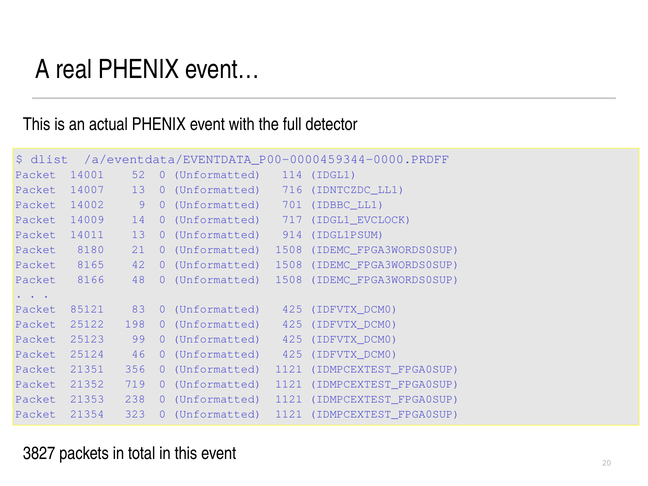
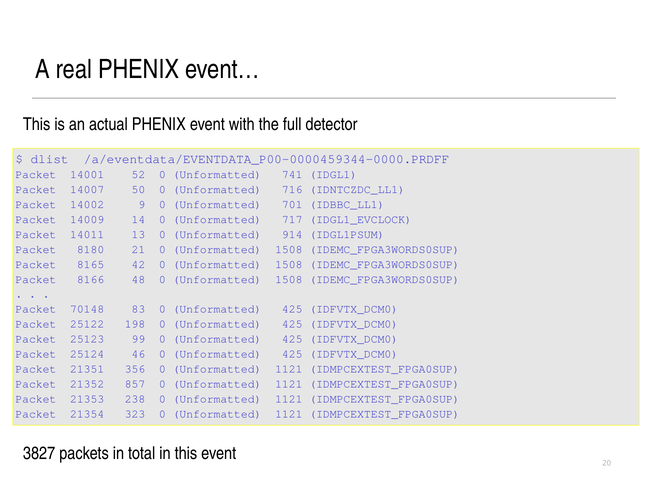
114: 114 -> 741 (292, 175)
14007 13: 13 -> 50 (138, 190)
85121: 85121 -> 70148 (87, 309)
719: 719 -> 857 (135, 384)
